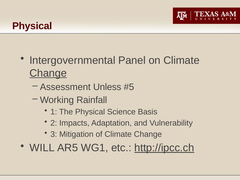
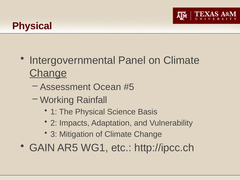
Unless: Unless -> Ocean (107, 87)
WILL: WILL -> GAIN (42, 148)
http://ipcc.ch underline: present -> none (164, 148)
